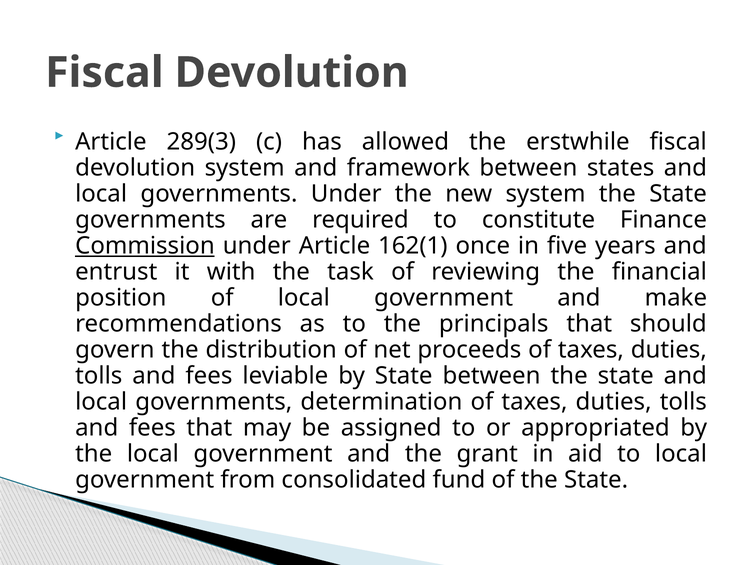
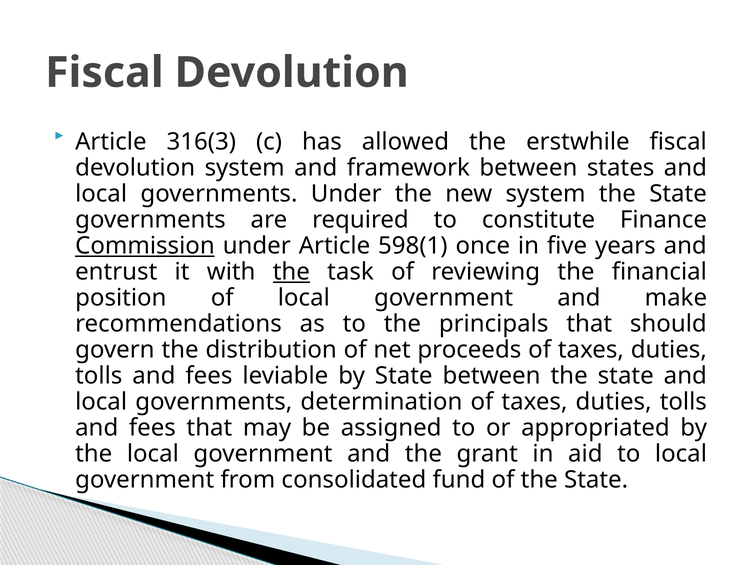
289(3: 289(3 -> 316(3 (201, 142)
162(1: 162(1 -> 598(1 (413, 246)
the underline: none -> present (291, 272)
